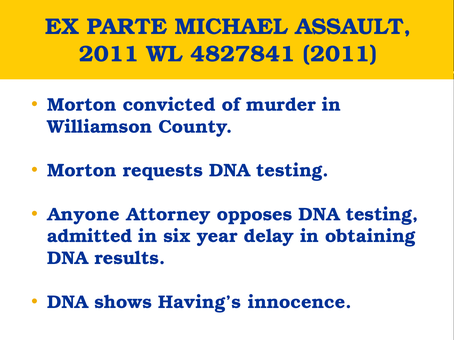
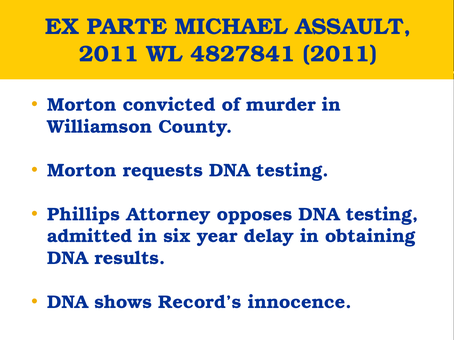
Anyone: Anyone -> Phillips (84, 215)
Having’s: Having’s -> Record’s (200, 302)
